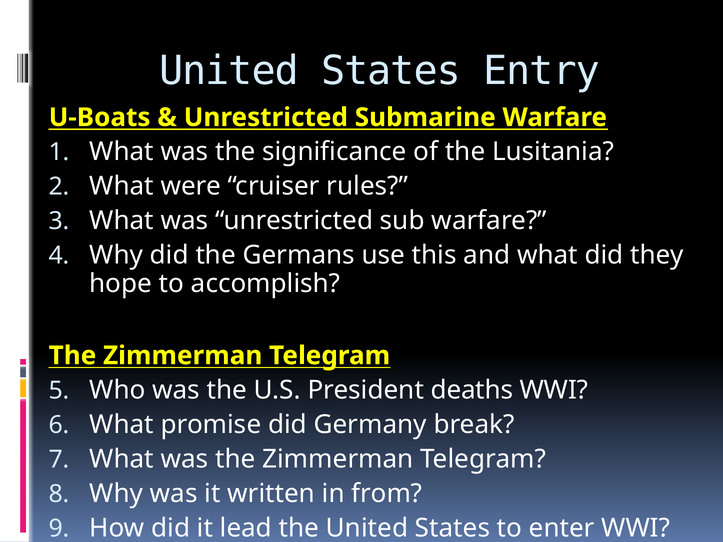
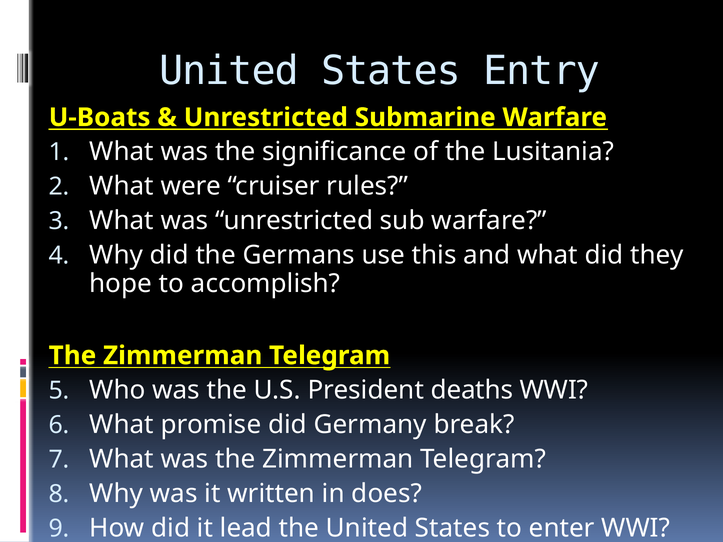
from: from -> does (387, 494)
